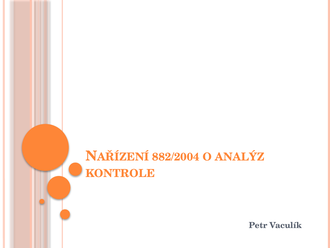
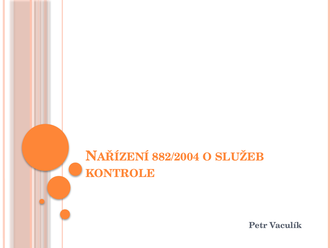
ANALÝZ: ANALÝZ -> SLUŽEB (240, 157)
